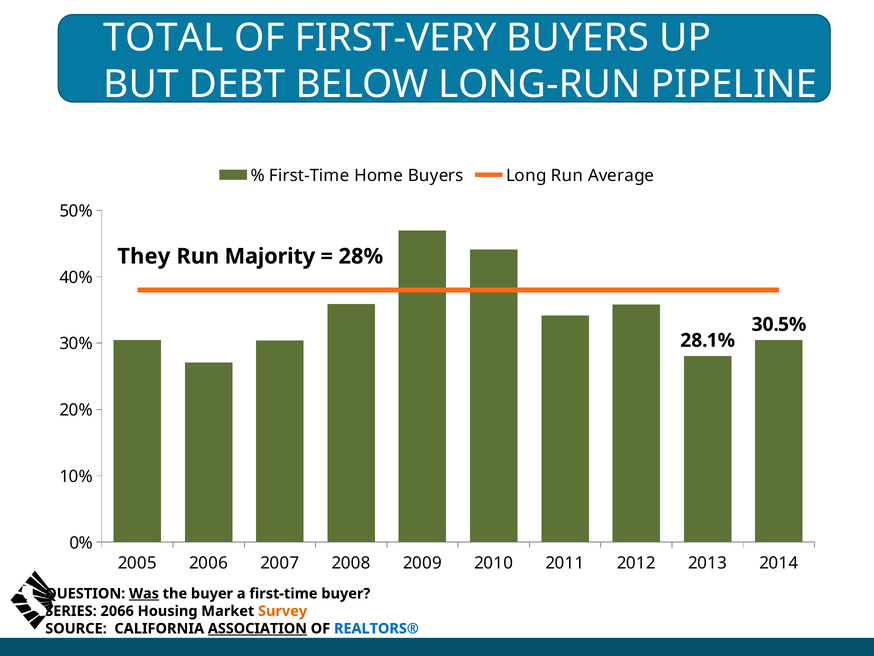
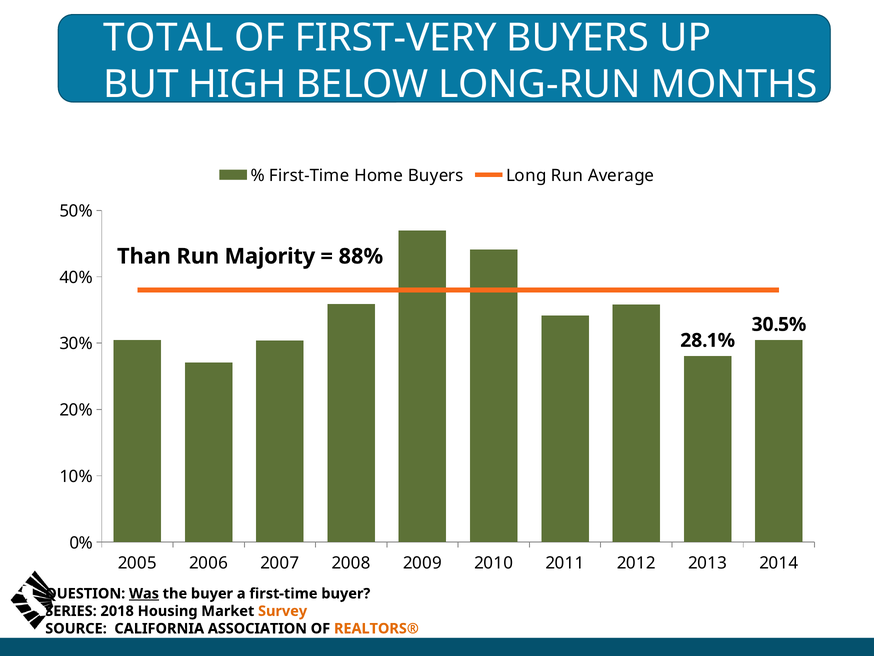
DEBT: DEBT -> HIGH (237, 84)
PIPELINE: PIPELINE -> MONTHS (734, 84)
They: They -> Than (144, 256)
28%: 28% -> 88% (361, 256)
2066: 2066 -> 2018 (117, 611)
ASSOCIATION underline: present -> none (257, 628)
REALTORS® colour: blue -> orange (376, 628)
